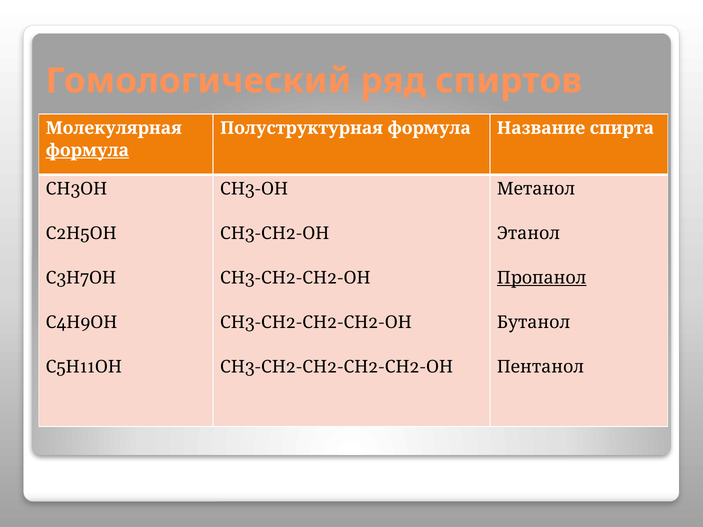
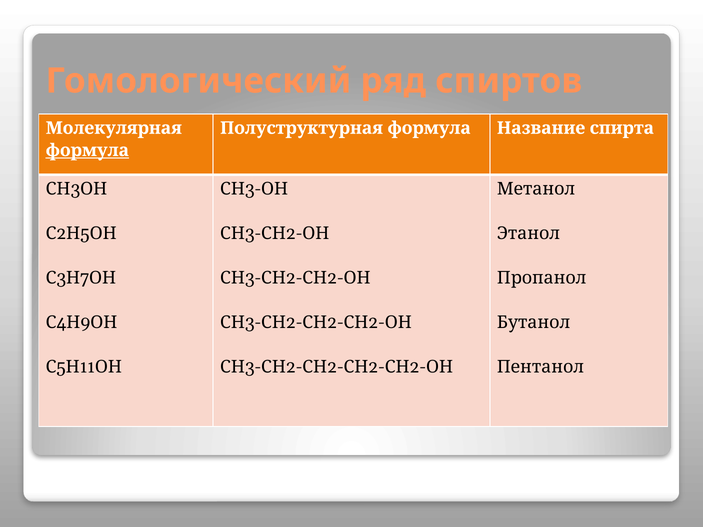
Пропанол underline: present -> none (542, 278)
